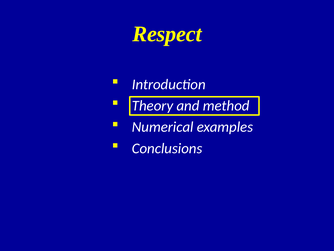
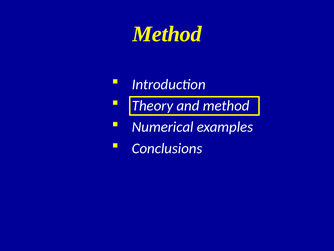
Respect: Respect -> Method (167, 34)
